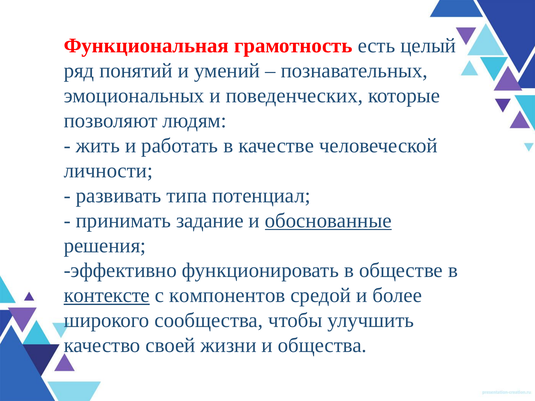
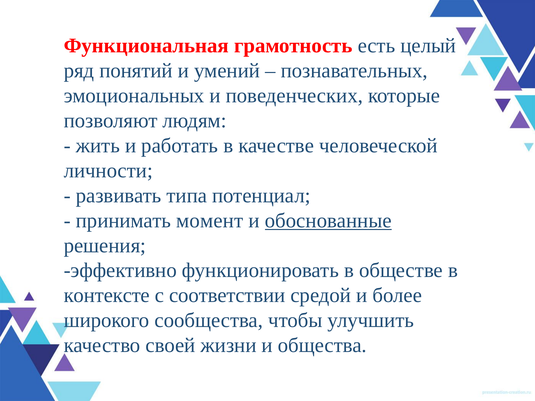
задание: задание -> момент (210, 221)
контексте underline: present -> none (107, 296)
компонентов: компонентов -> соответствии (227, 296)
